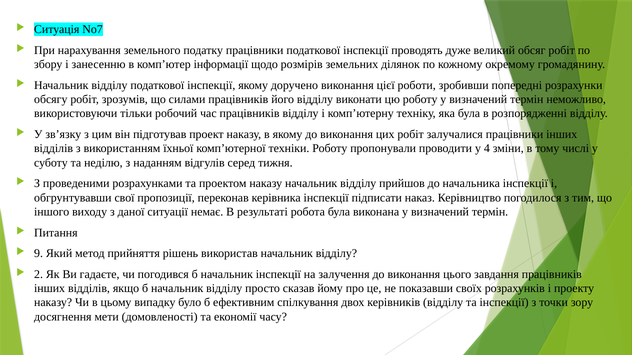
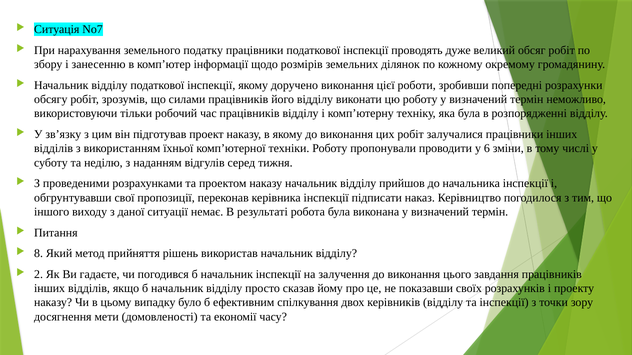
4: 4 -> 6 (487, 149)
9: 9 -> 8 (39, 254)
